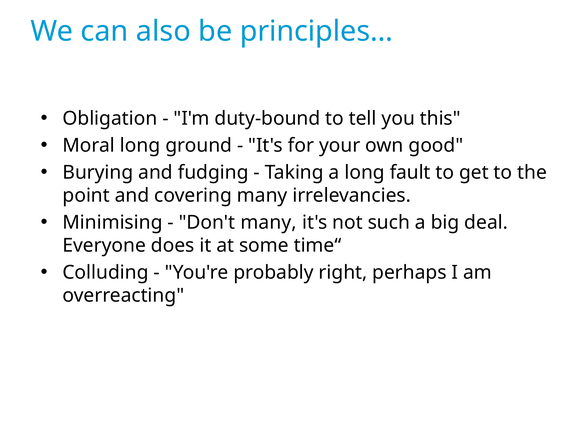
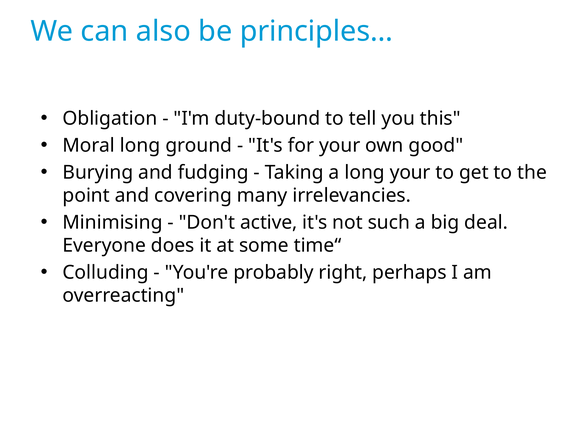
long fault: fault -> your (410, 172)
Don't many: many -> active (269, 222)
